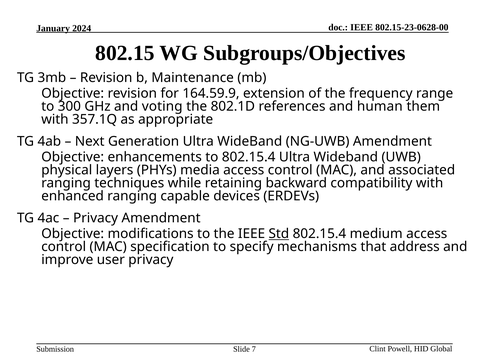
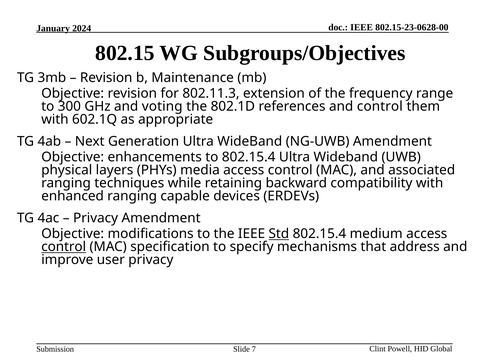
164.59.9: 164.59.9 -> 802.11.3 (211, 93)
and human: human -> control (380, 106)
357.1Q: 357.1Q -> 602.1Q (95, 119)
control underline: none -> present (64, 247)
